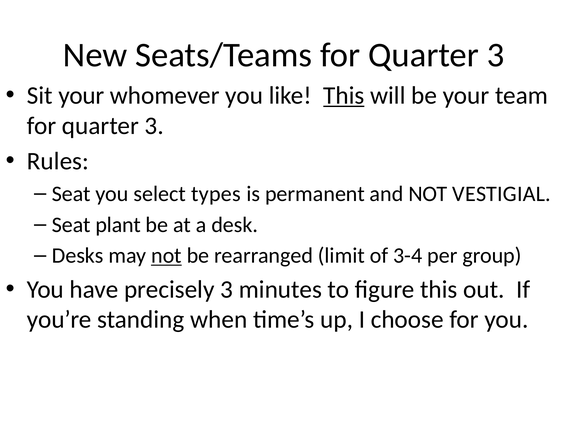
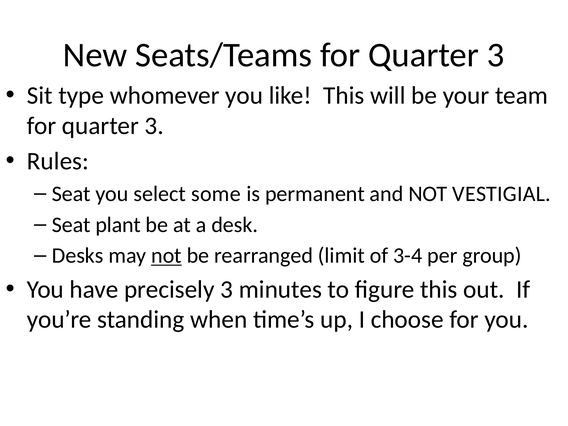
Sit your: your -> type (81, 95)
This underline: present -> none (344, 95)
types: types -> some (216, 194)
